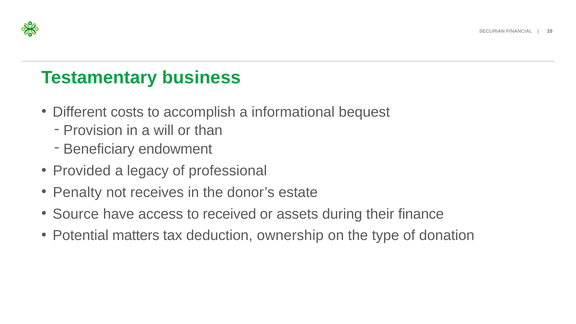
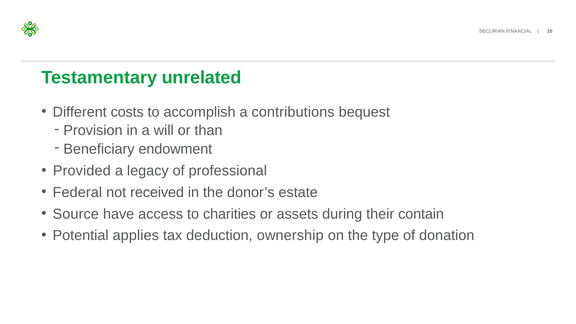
business: business -> unrelated (202, 77)
informational: informational -> contributions (293, 112)
Penalty: Penalty -> Federal (77, 192)
receives: receives -> received (157, 192)
received: received -> charities (229, 214)
finance: finance -> contain (421, 214)
matters: matters -> applies (136, 236)
